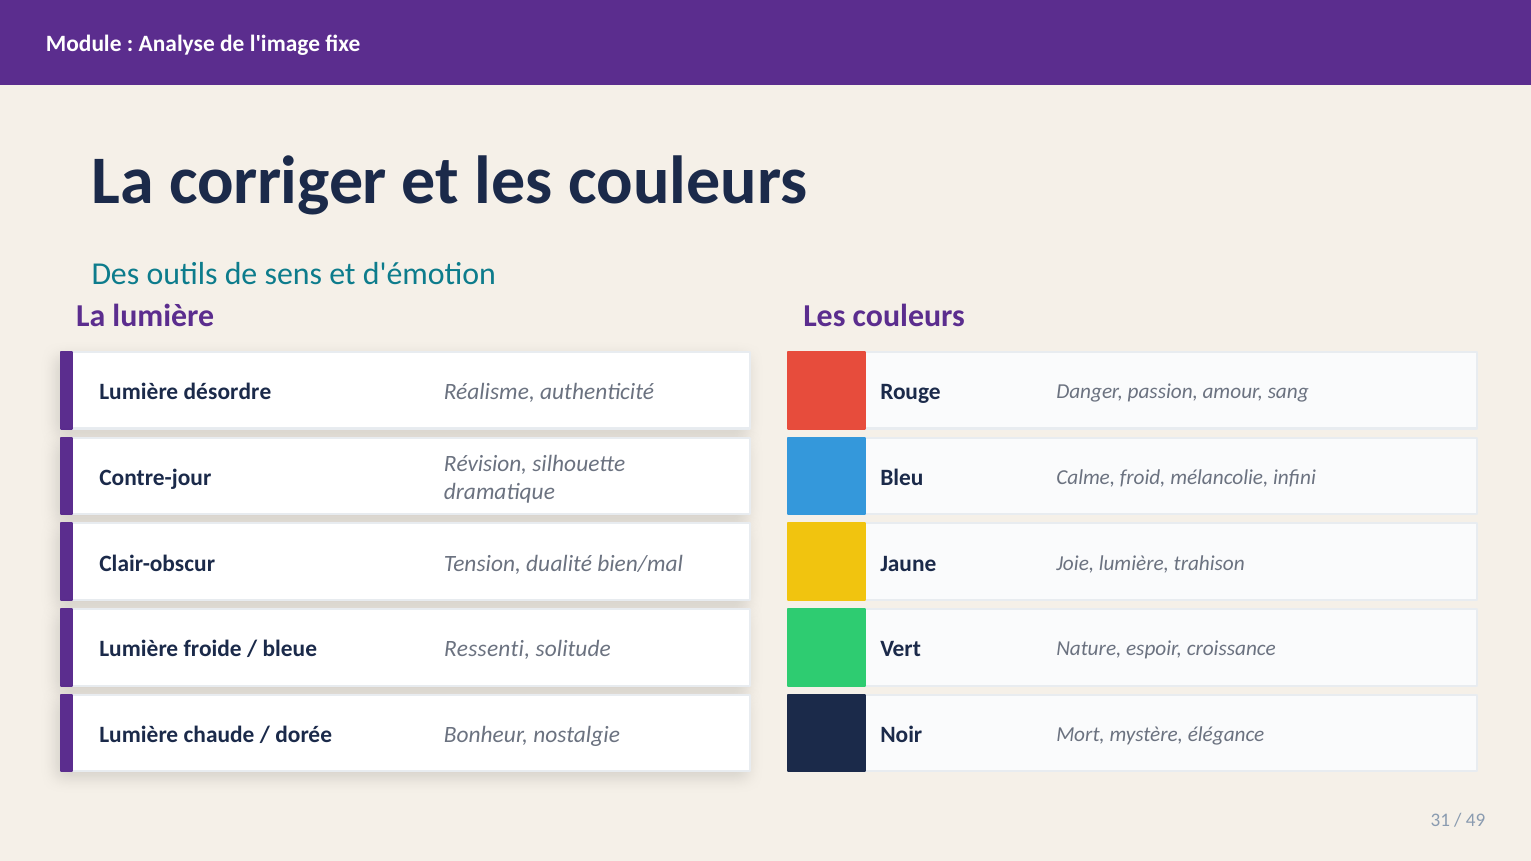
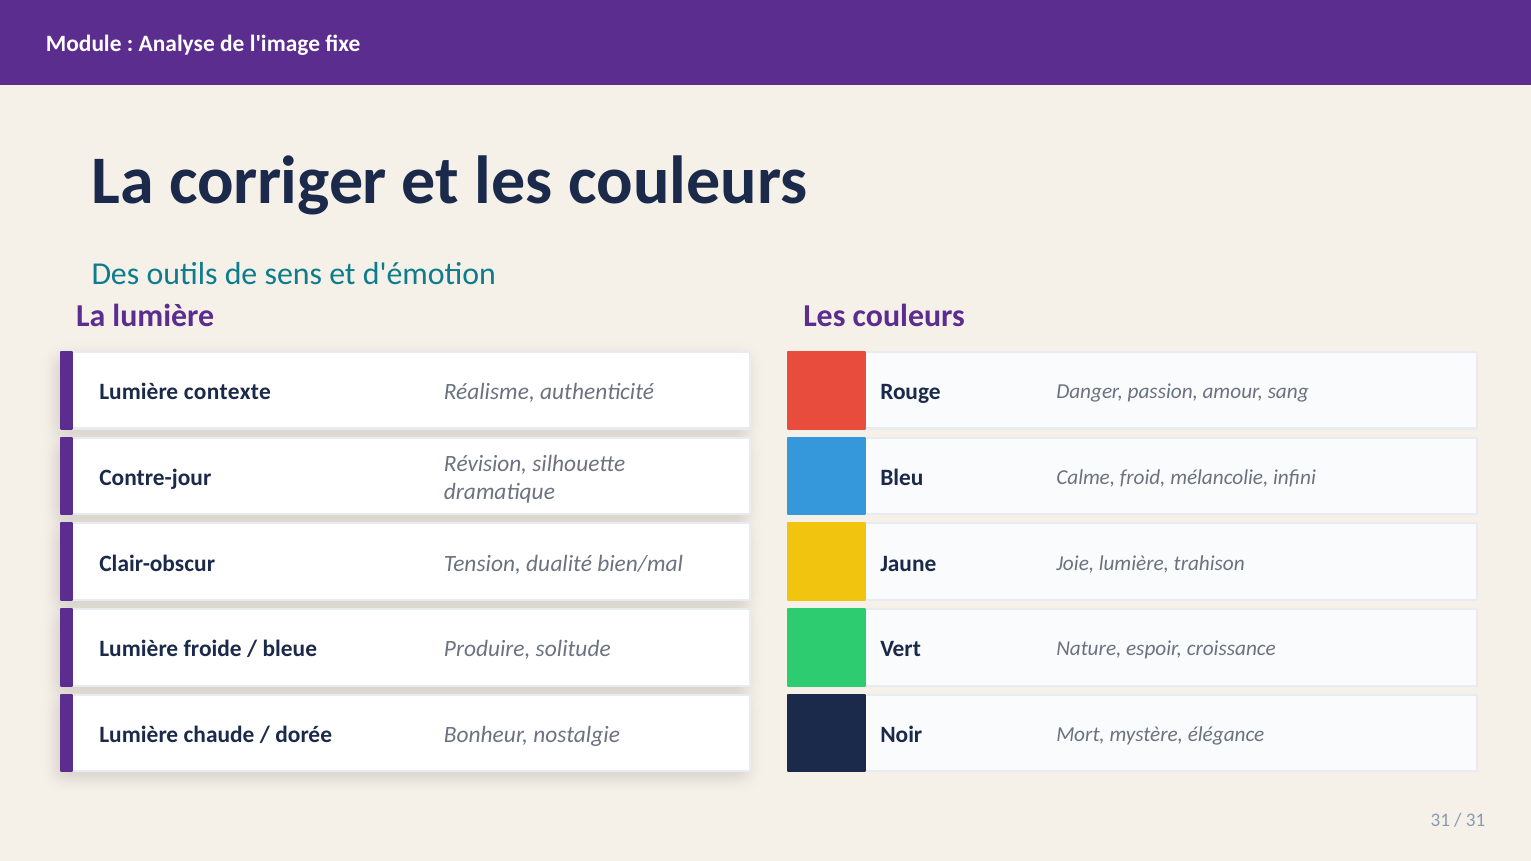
désordre: désordre -> contexte (227, 392)
Ressenti: Ressenti -> Produire (487, 649)
49: 49 -> 31 (1476, 820)
